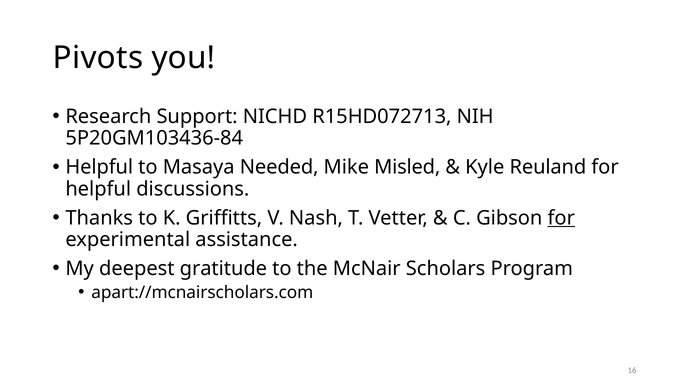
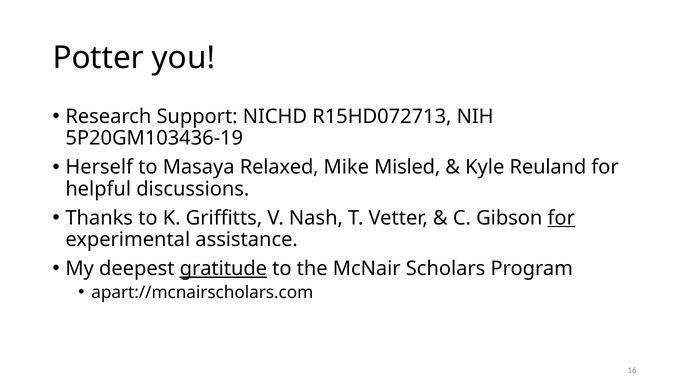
Pivots: Pivots -> Potter (98, 58)
5P20GM103436-84: 5P20GM103436-84 -> 5P20GM103436-19 (154, 138)
Helpful: Helpful -> Herself (99, 167)
Needed: Needed -> Relaxed (279, 167)
gratitude underline: none -> present (223, 268)
